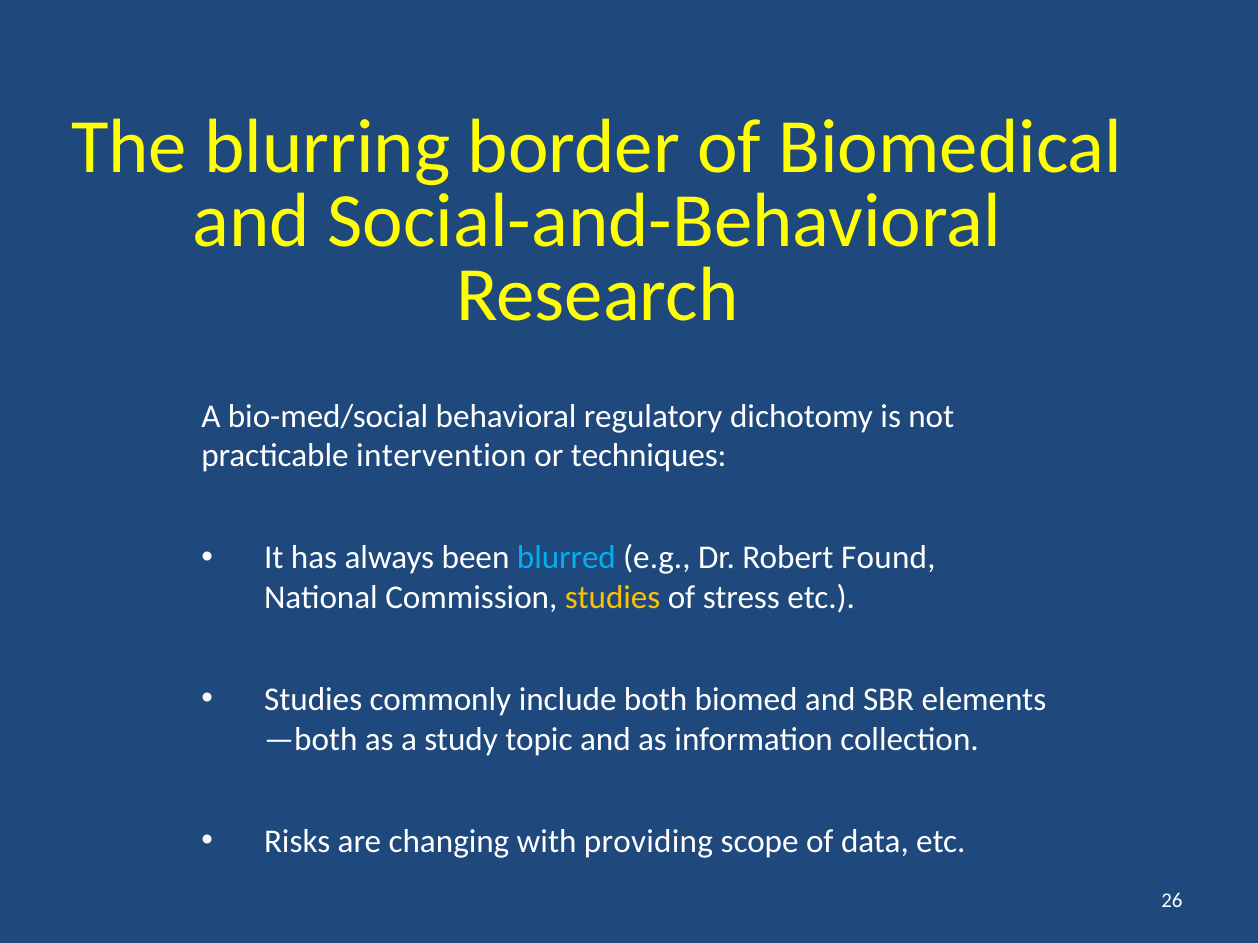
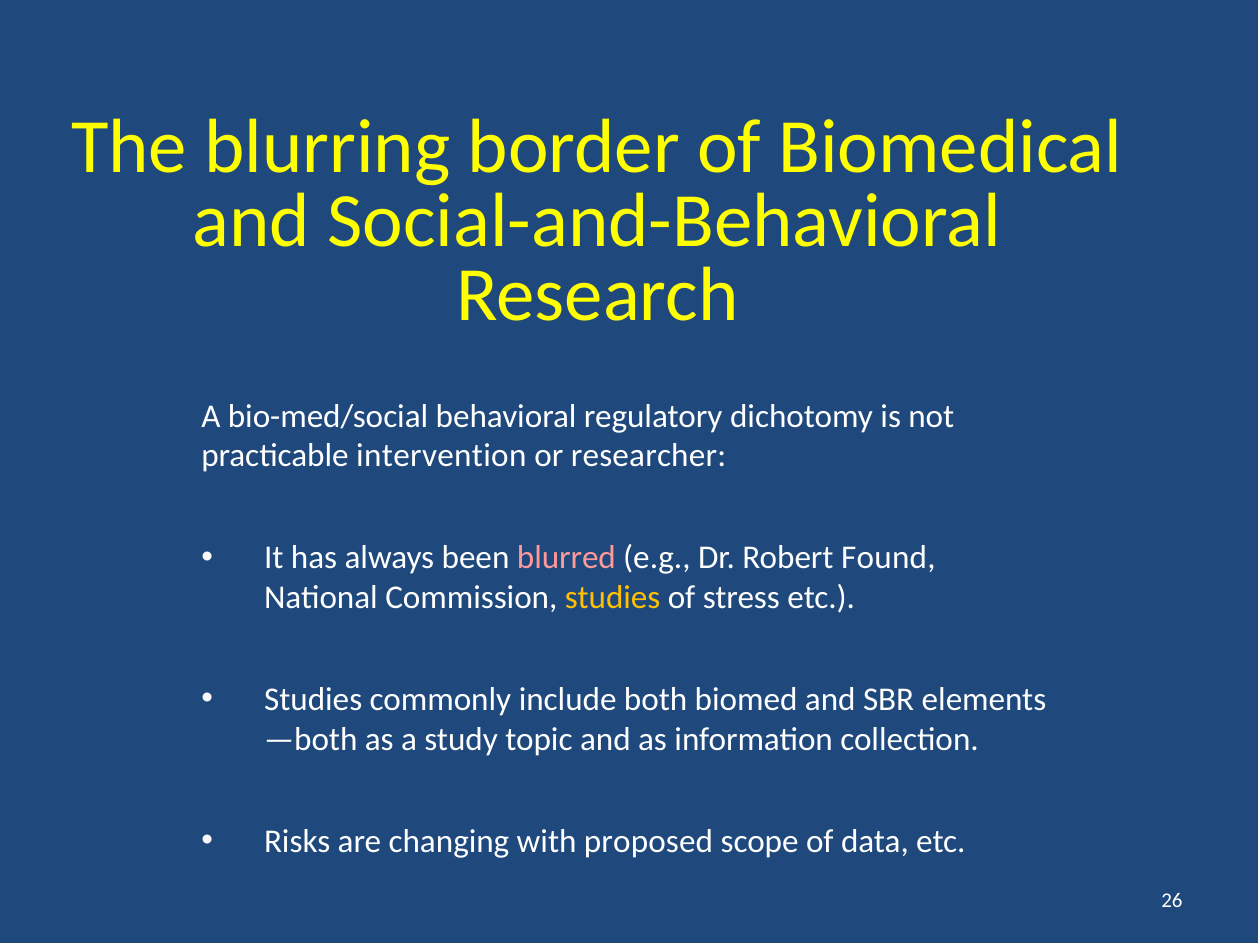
techniques: techniques -> researcher (648, 456)
blurred colour: light blue -> pink (566, 558)
providing: providing -> proposed (648, 842)
